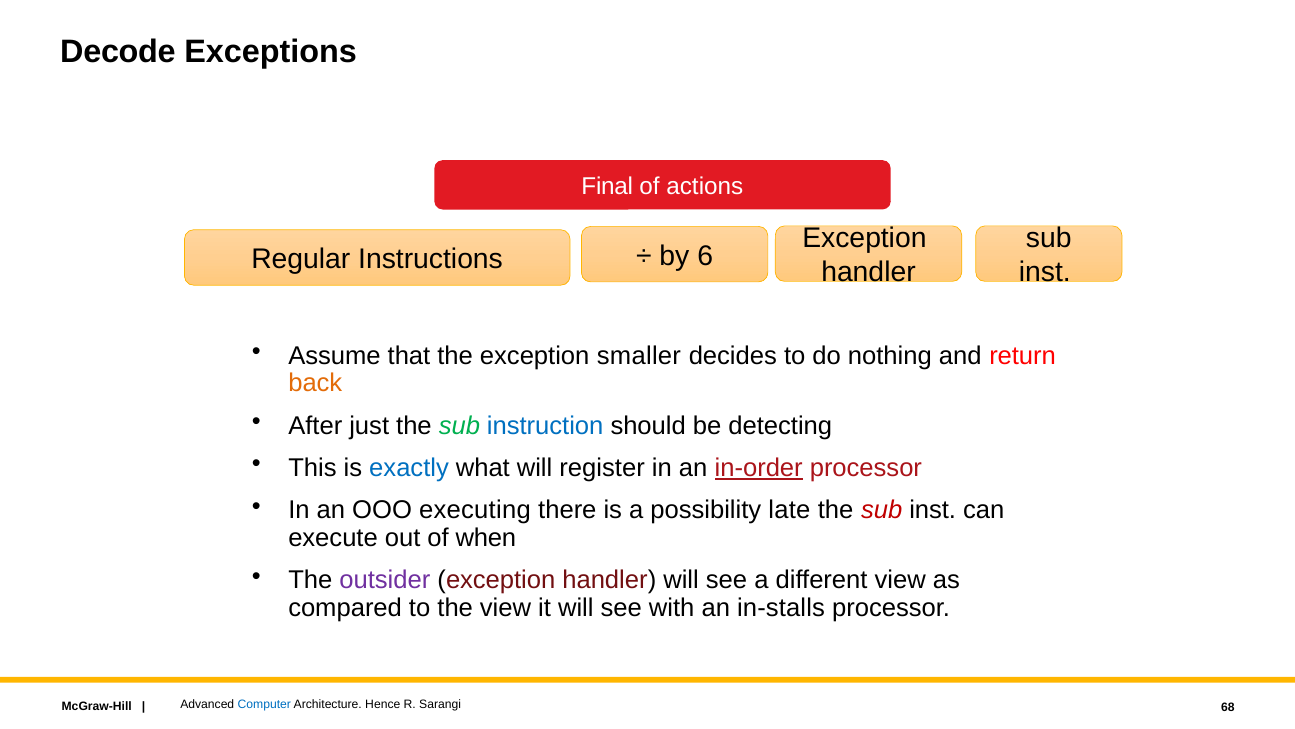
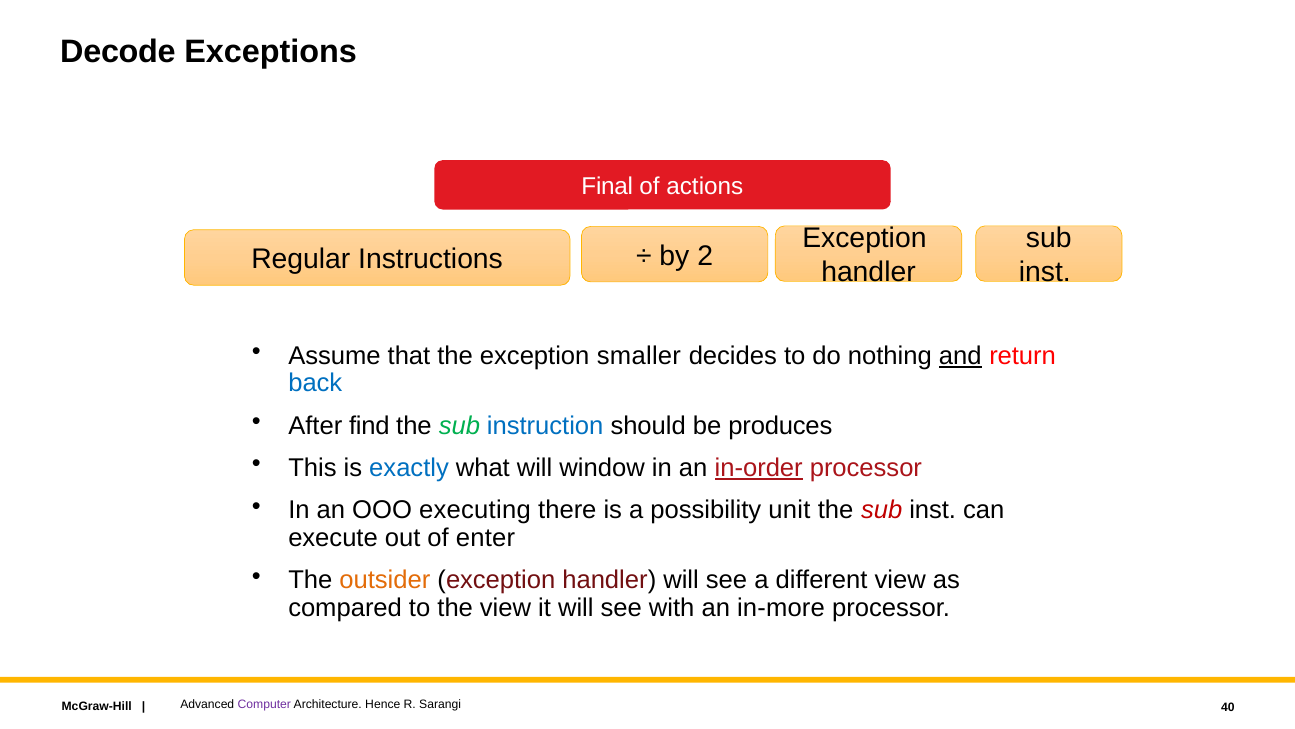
6: 6 -> 2 (705, 256)
and underline: none -> present (960, 355)
back colour: orange -> blue (315, 383)
just: just -> find (369, 425)
detecting: detecting -> produces (780, 425)
register: register -> window (602, 468)
late: late -> unit (789, 510)
when: when -> enter (486, 538)
outsider colour: purple -> orange (385, 580)
in-stalls: in-stalls -> in-more (781, 607)
Computer colour: blue -> purple (264, 704)
68: 68 -> 40 (1228, 706)
